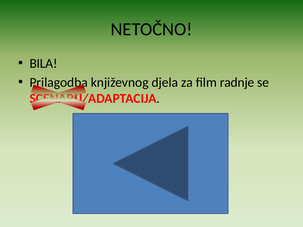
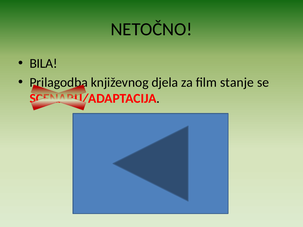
radnje: radnje -> stanje (237, 82)
